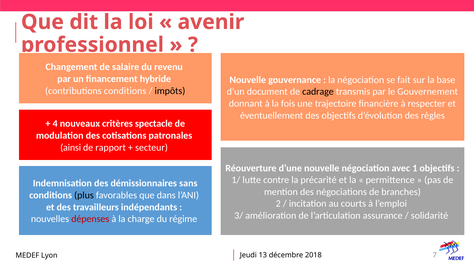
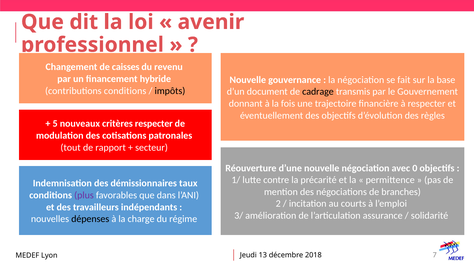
salaire: salaire -> caisses (126, 67)
4: 4 -> 5 (55, 124)
critères spectacle: spectacle -> respecter (154, 124)
ainsi: ainsi -> tout (71, 147)
1: 1 -> 0 (415, 168)
sans: sans -> taux (188, 183)
plus colour: black -> purple (84, 195)
dépenses colour: red -> black (90, 219)
